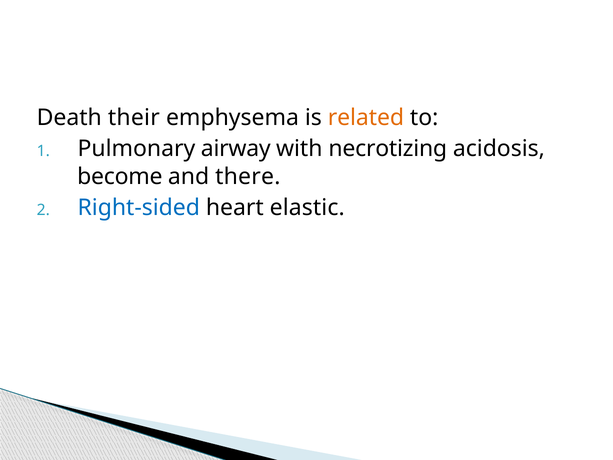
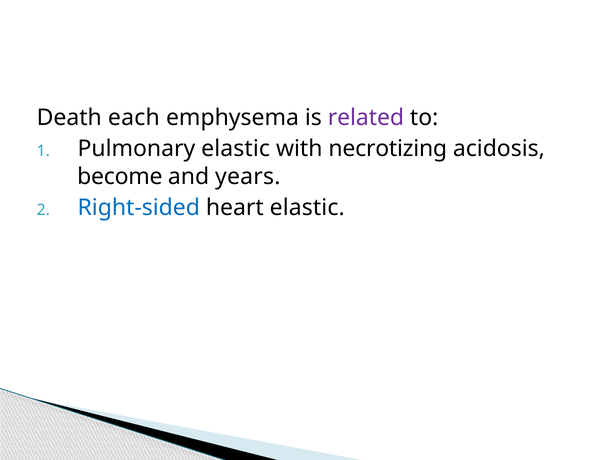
their: their -> each (134, 118)
related colour: orange -> purple (366, 118)
Pulmonary airway: airway -> elastic (236, 149)
there: there -> years (248, 176)
